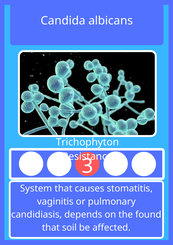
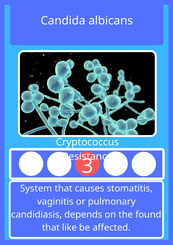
Trichophyton: Trichophyton -> Cryptococcus (87, 142)
soil: soil -> like (69, 227)
